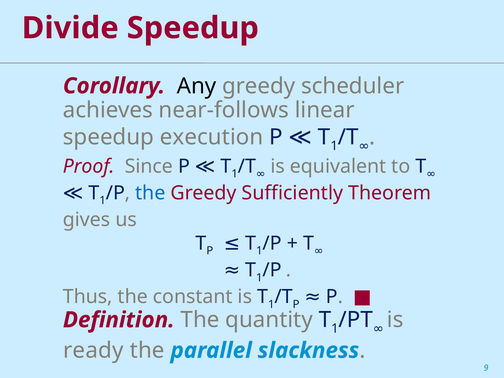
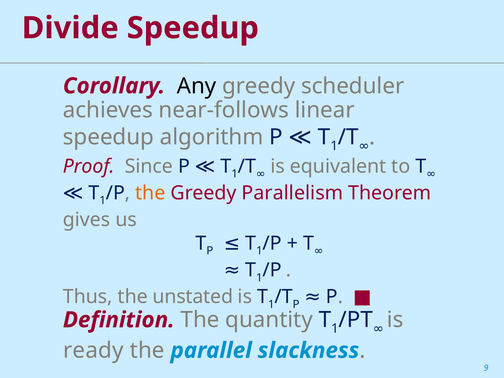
execution: execution -> algorithm (212, 137)
the colour: blue -> orange (150, 193)
Sufficiently: Sufficiently -> Parallelism (292, 193)
constant: constant -> unstated (193, 297)
